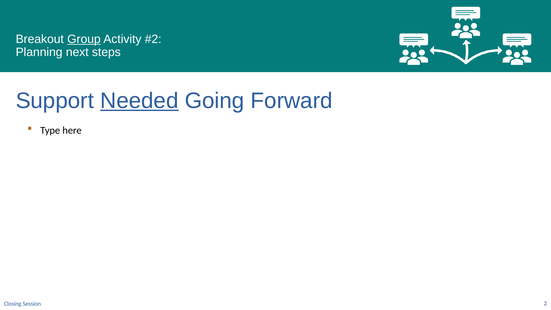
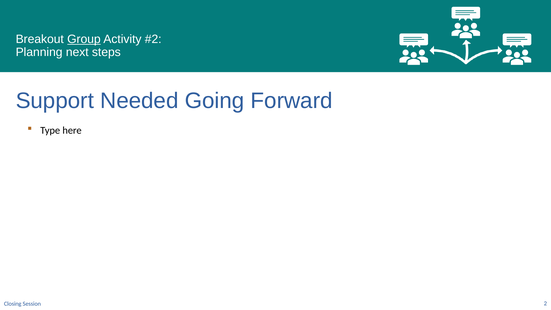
Needed underline: present -> none (139, 101)
